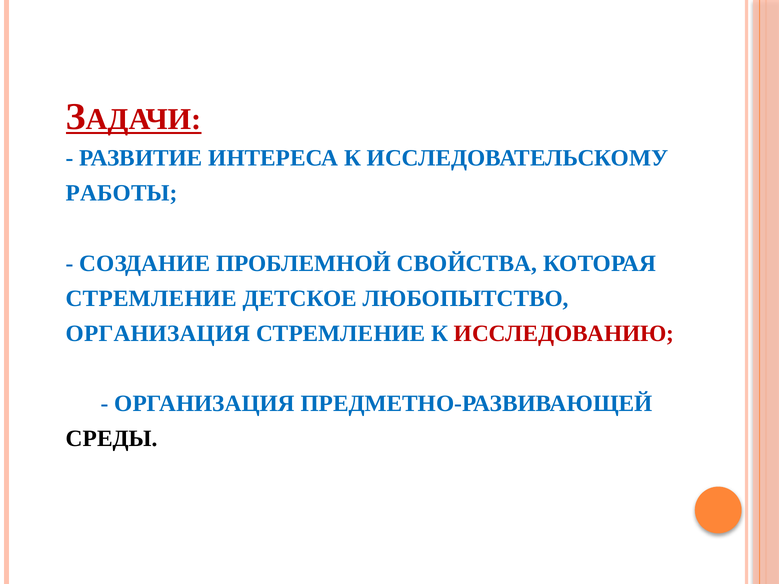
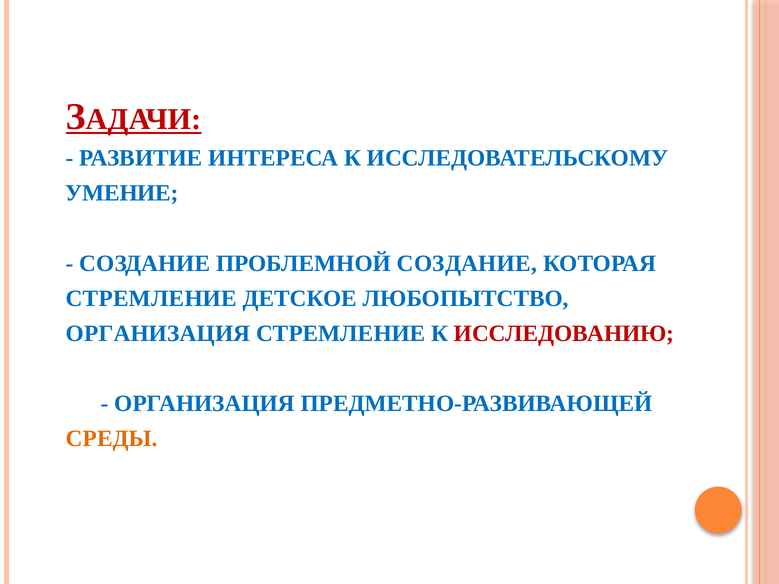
РАБОТЫ: РАБОТЫ -> УМЕНИЕ (122, 193)
ПРОБЛЕМНОЙ СВОЙСТВА: СВОЙСТВА -> СОЗДАНИЕ (467, 263)
СРЕДЫ colour: black -> orange (112, 439)
